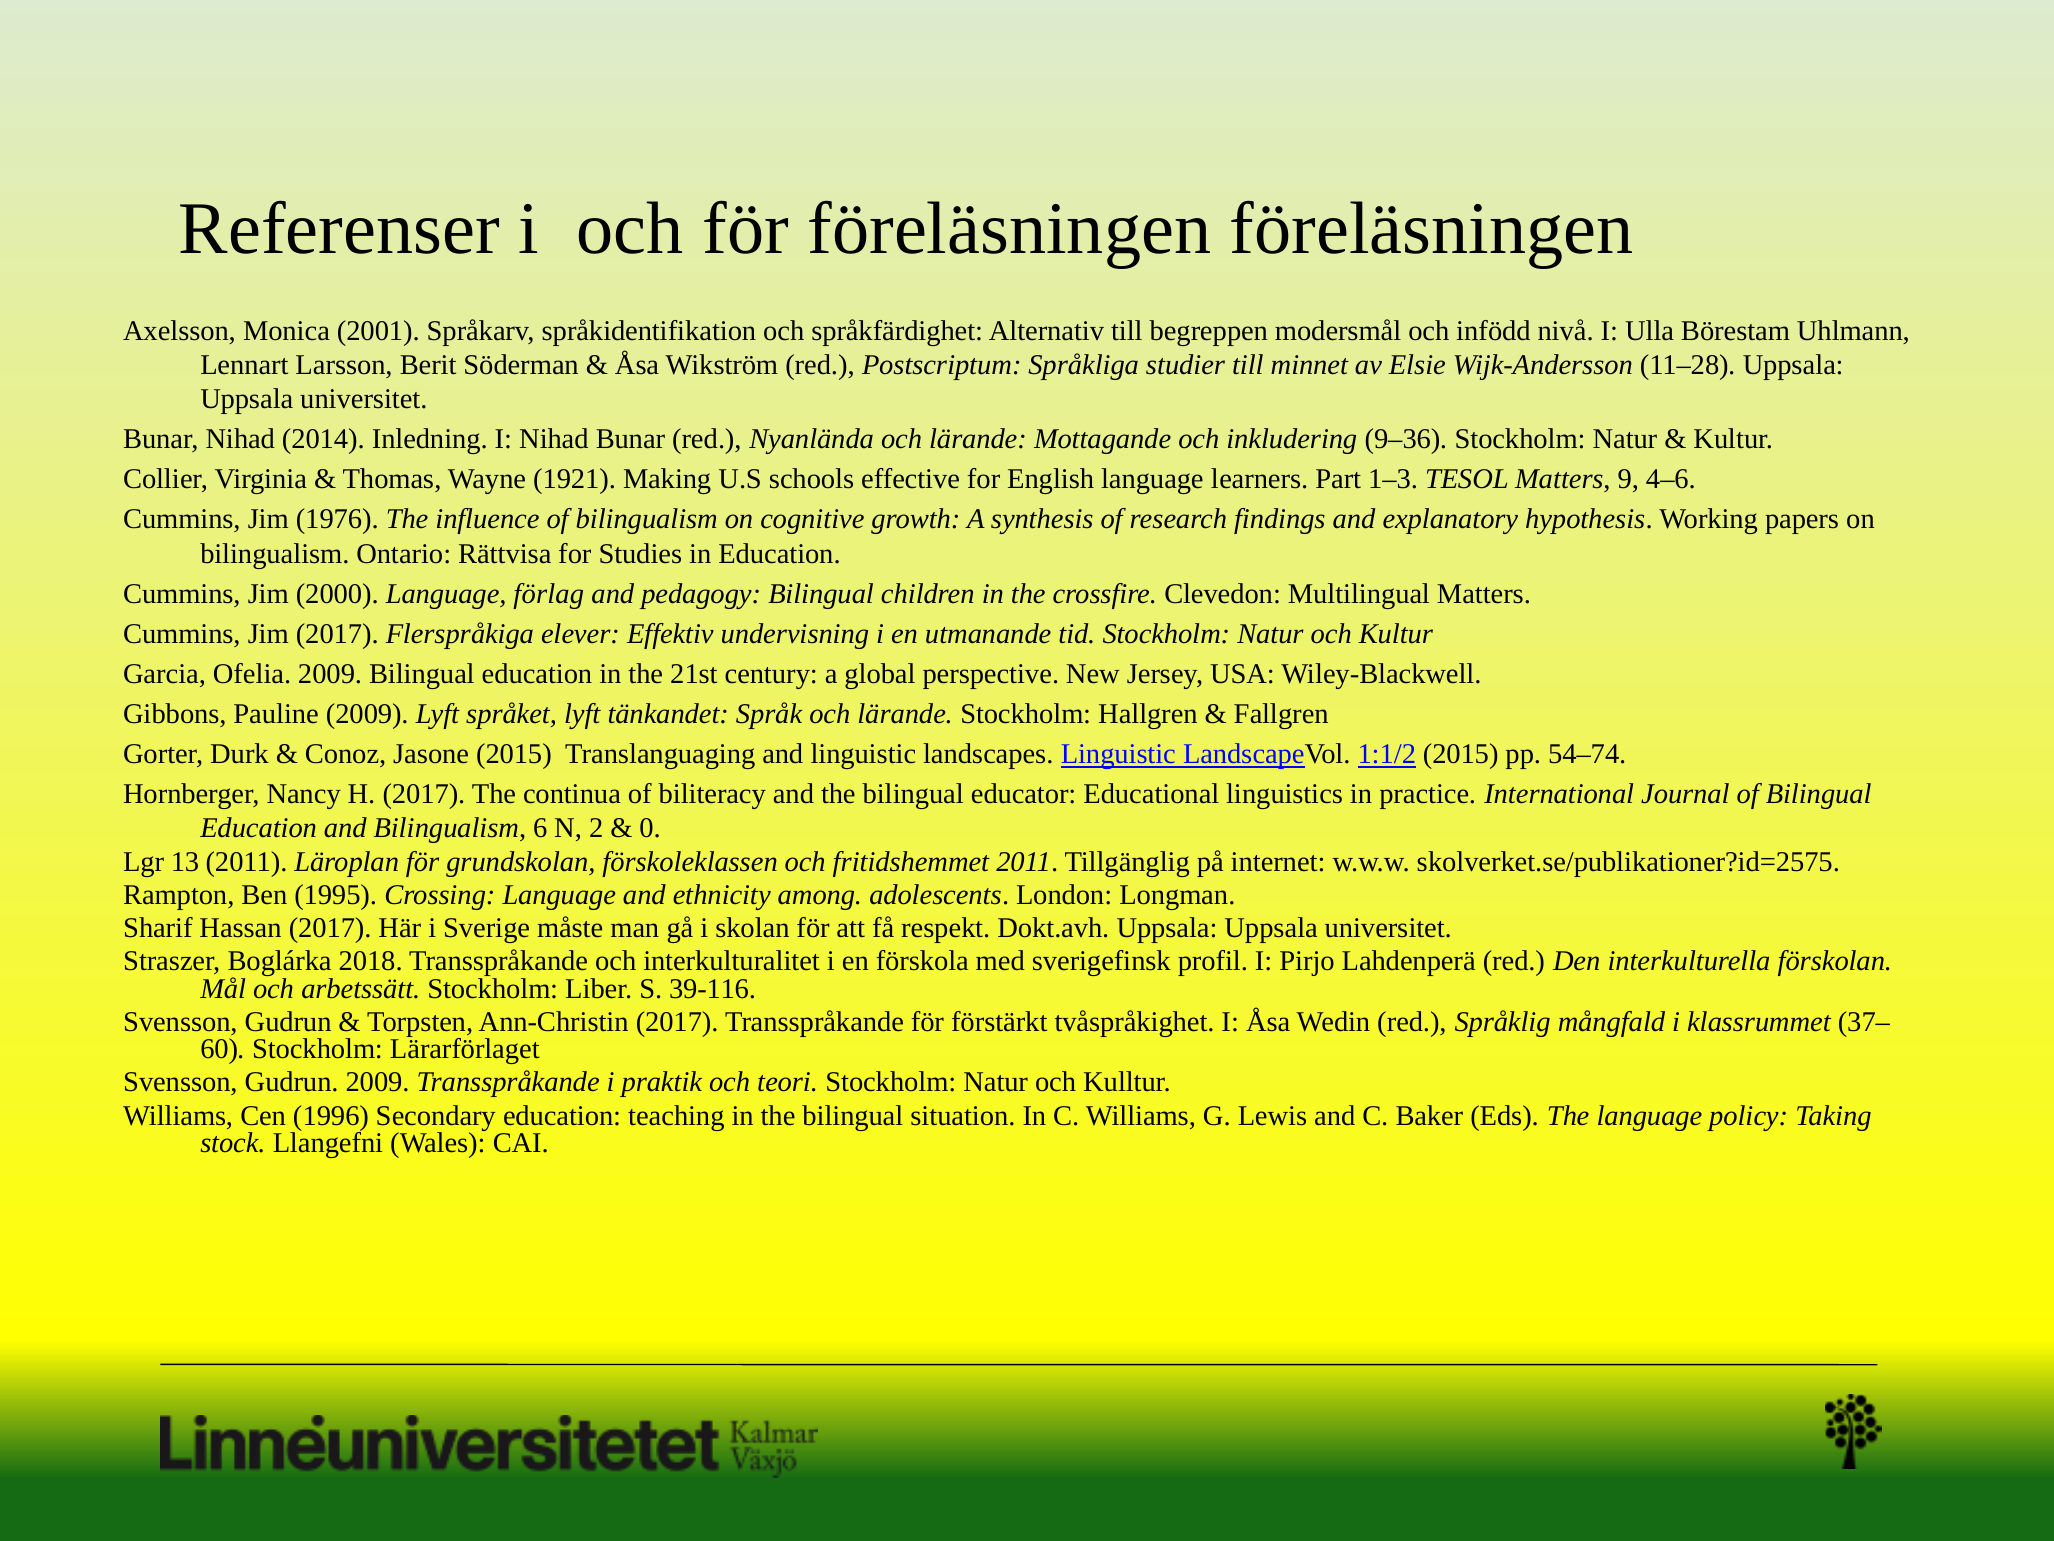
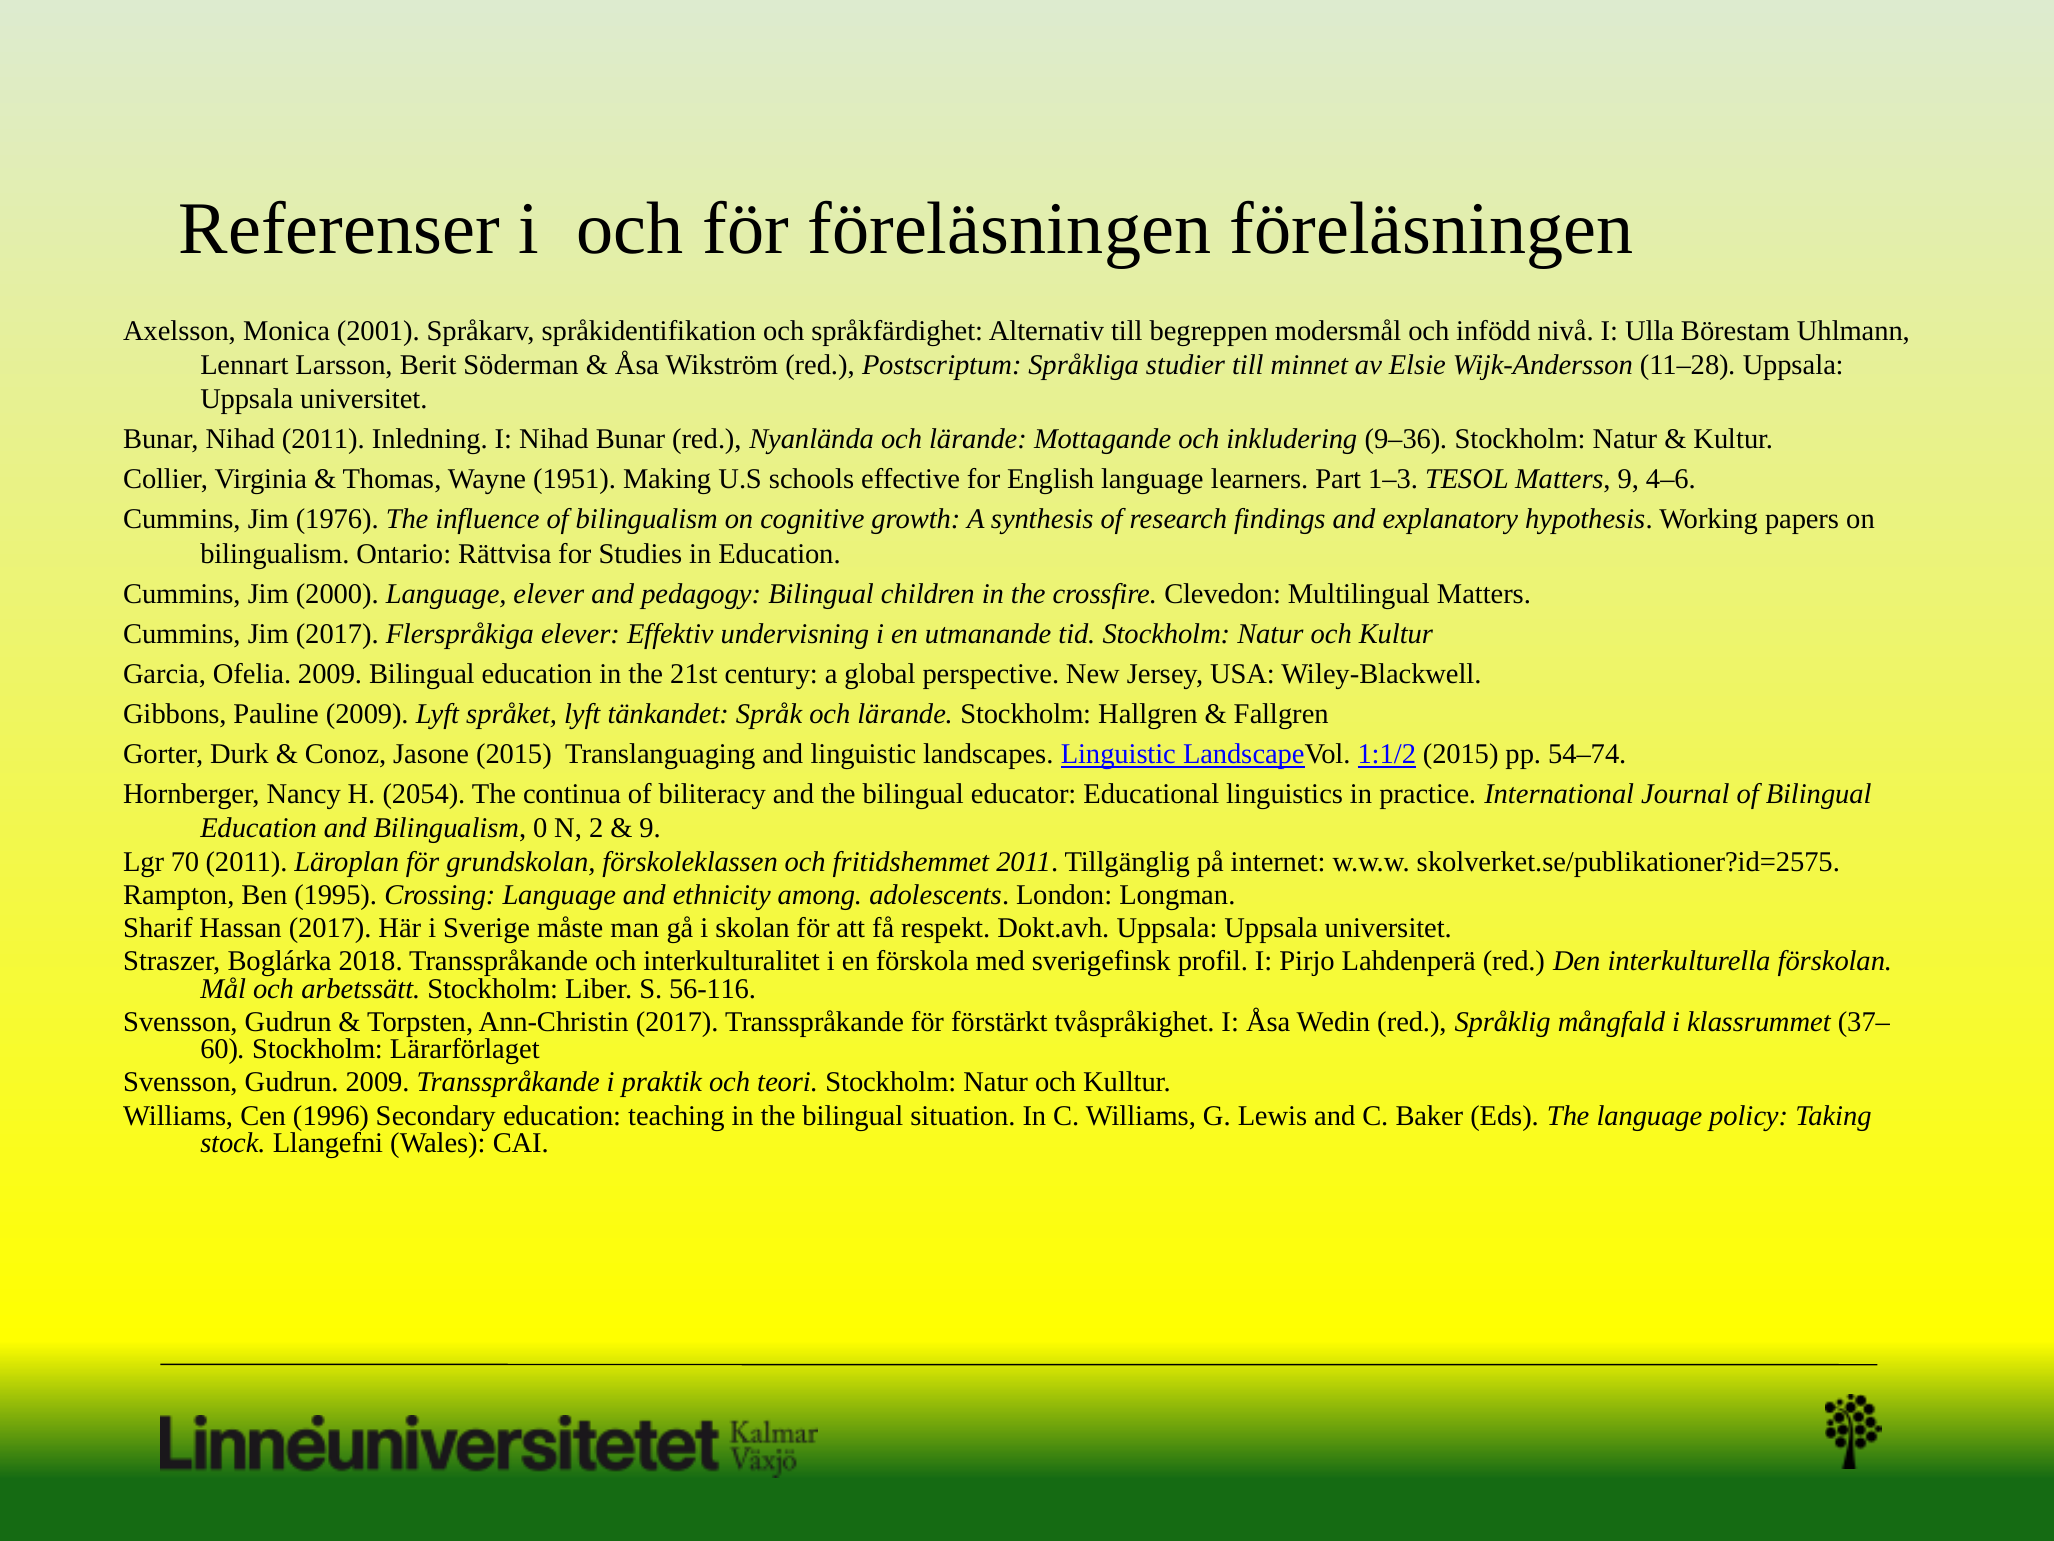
Nihad 2014: 2014 -> 2011 (323, 439)
1921: 1921 -> 1951 (575, 479)
Language förlag: förlag -> elever (549, 594)
H 2017: 2017 -> 2054 (424, 794)
6: 6 -> 0 (540, 828)
0: 0 -> 9 (650, 828)
13: 13 -> 70 (185, 862)
39-116: 39-116 -> 56-116 (713, 988)
